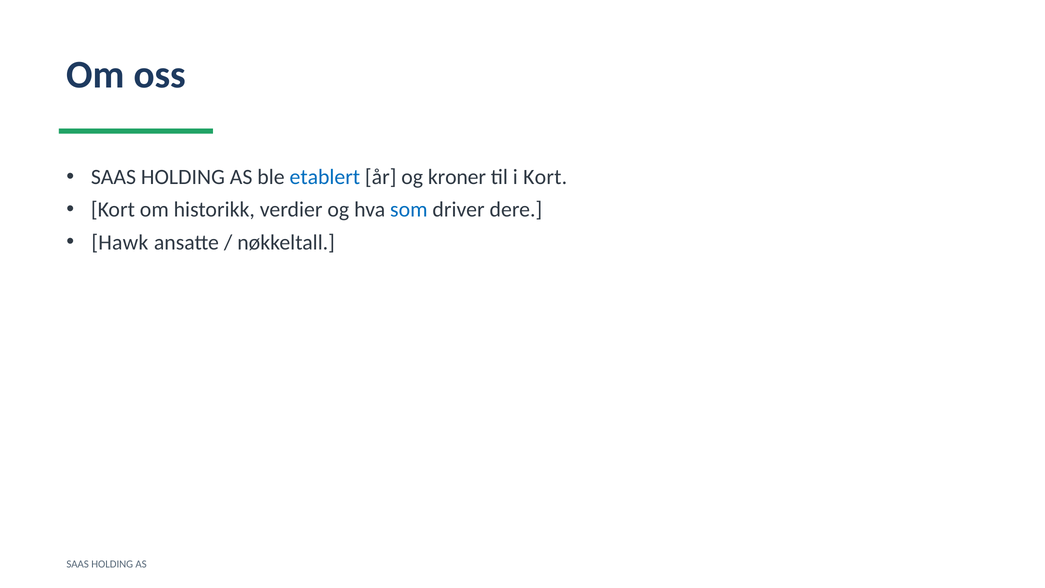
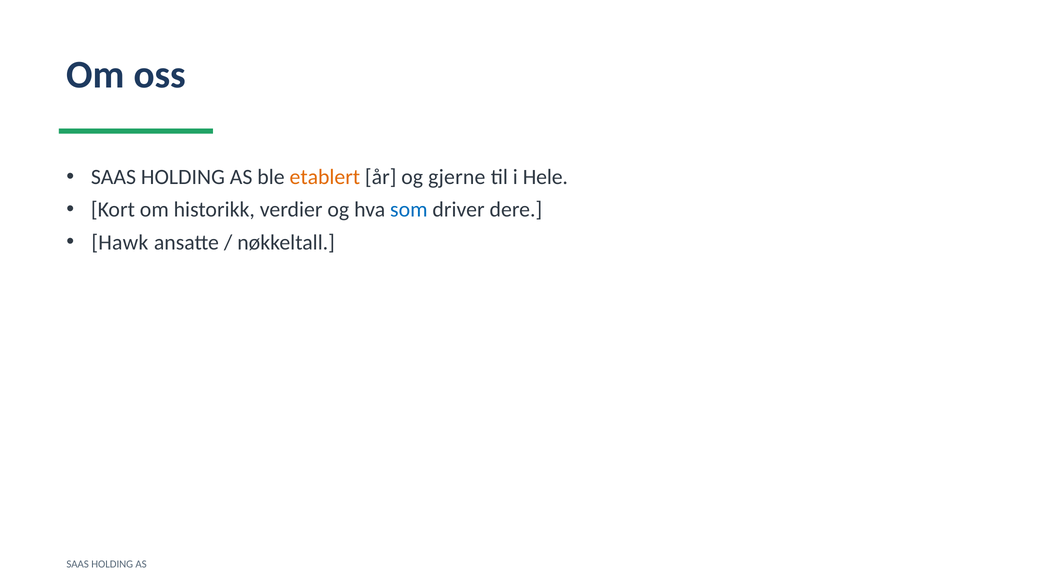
etablert colour: blue -> orange (325, 177)
kroner: kroner -> gjerne (457, 177)
i Kort: Kort -> Hele (545, 177)
